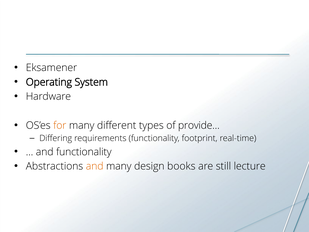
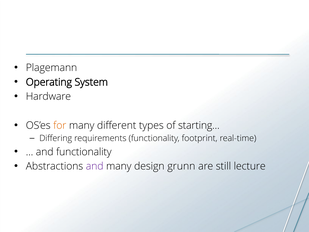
Eksamener: Eksamener -> Plagemann (51, 68)
provide…: provide… -> starting… (199, 125)
and colour: orange -> purple (95, 166)
books: books -> grunn (181, 166)
